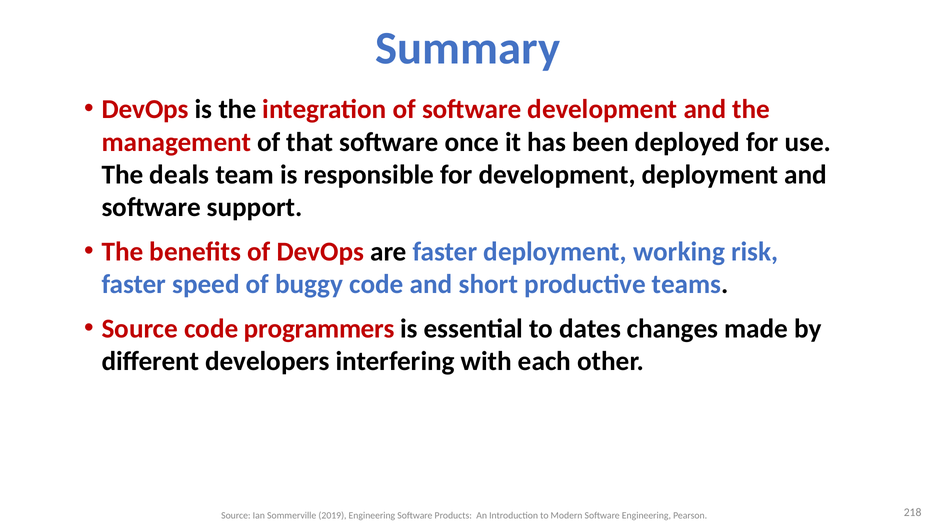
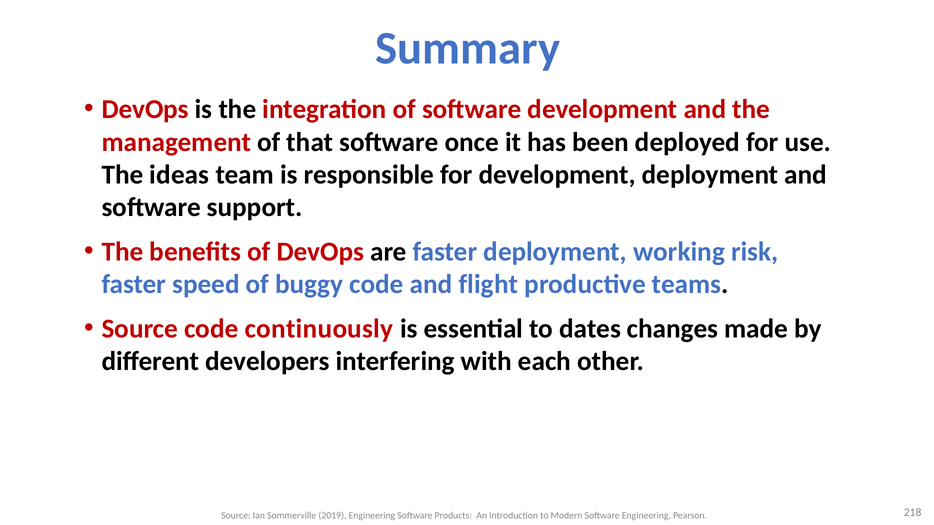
deals: deals -> ideas (179, 175)
short: short -> flight (488, 285)
programmers: programmers -> continuously (319, 329)
